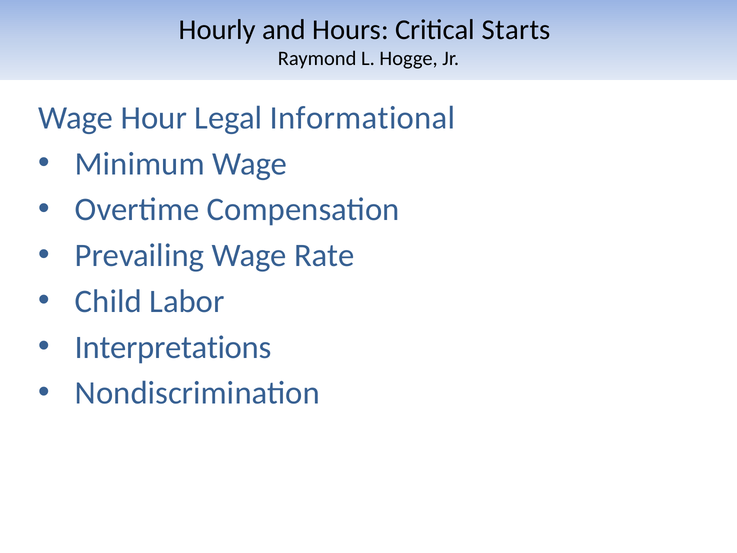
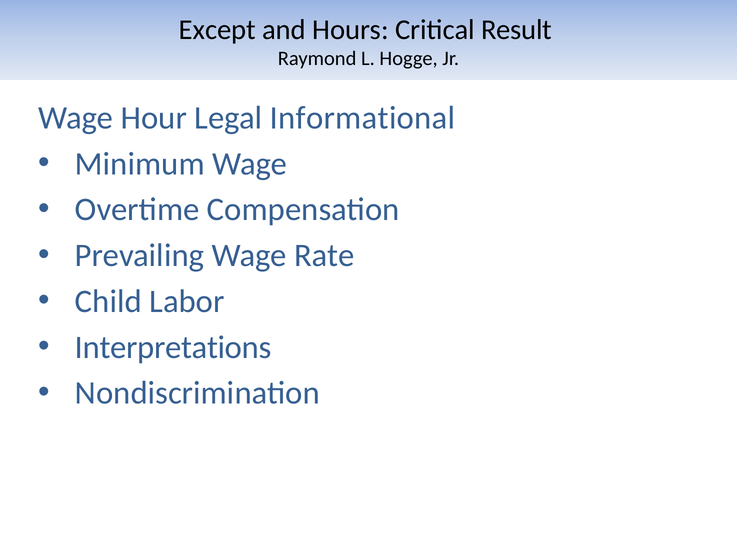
Hourly: Hourly -> Except (217, 30)
Starts: Starts -> Result (517, 30)
